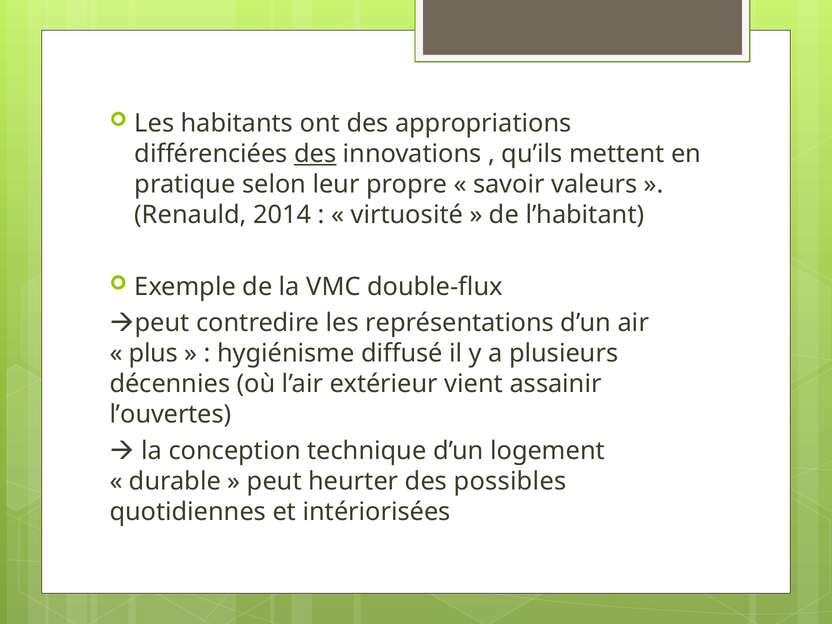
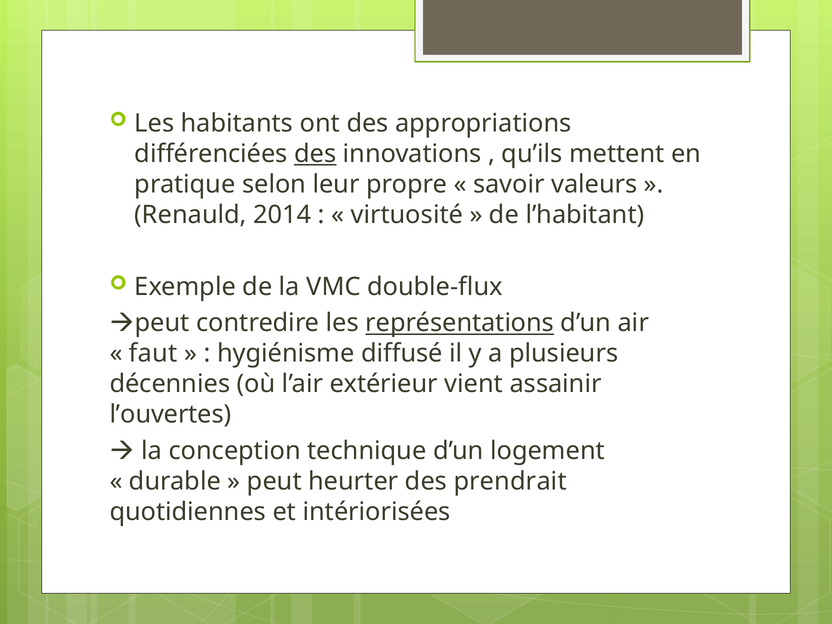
représentations underline: none -> present (460, 323)
plus: plus -> faut (153, 354)
possibles: possibles -> prendrait (510, 481)
